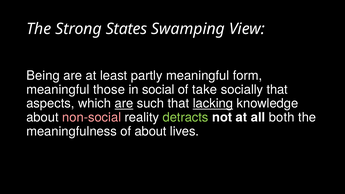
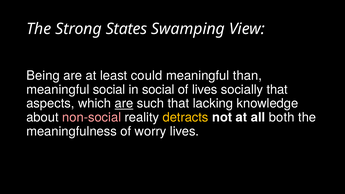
partly: partly -> could (147, 76)
form: form -> than (247, 76)
meaningful those: those -> social (109, 90)
of take: take -> lives (205, 90)
lacking underline: present -> none (213, 103)
detracts colour: light green -> yellow (186, 117)
of about: about -> worry (151, 131)
